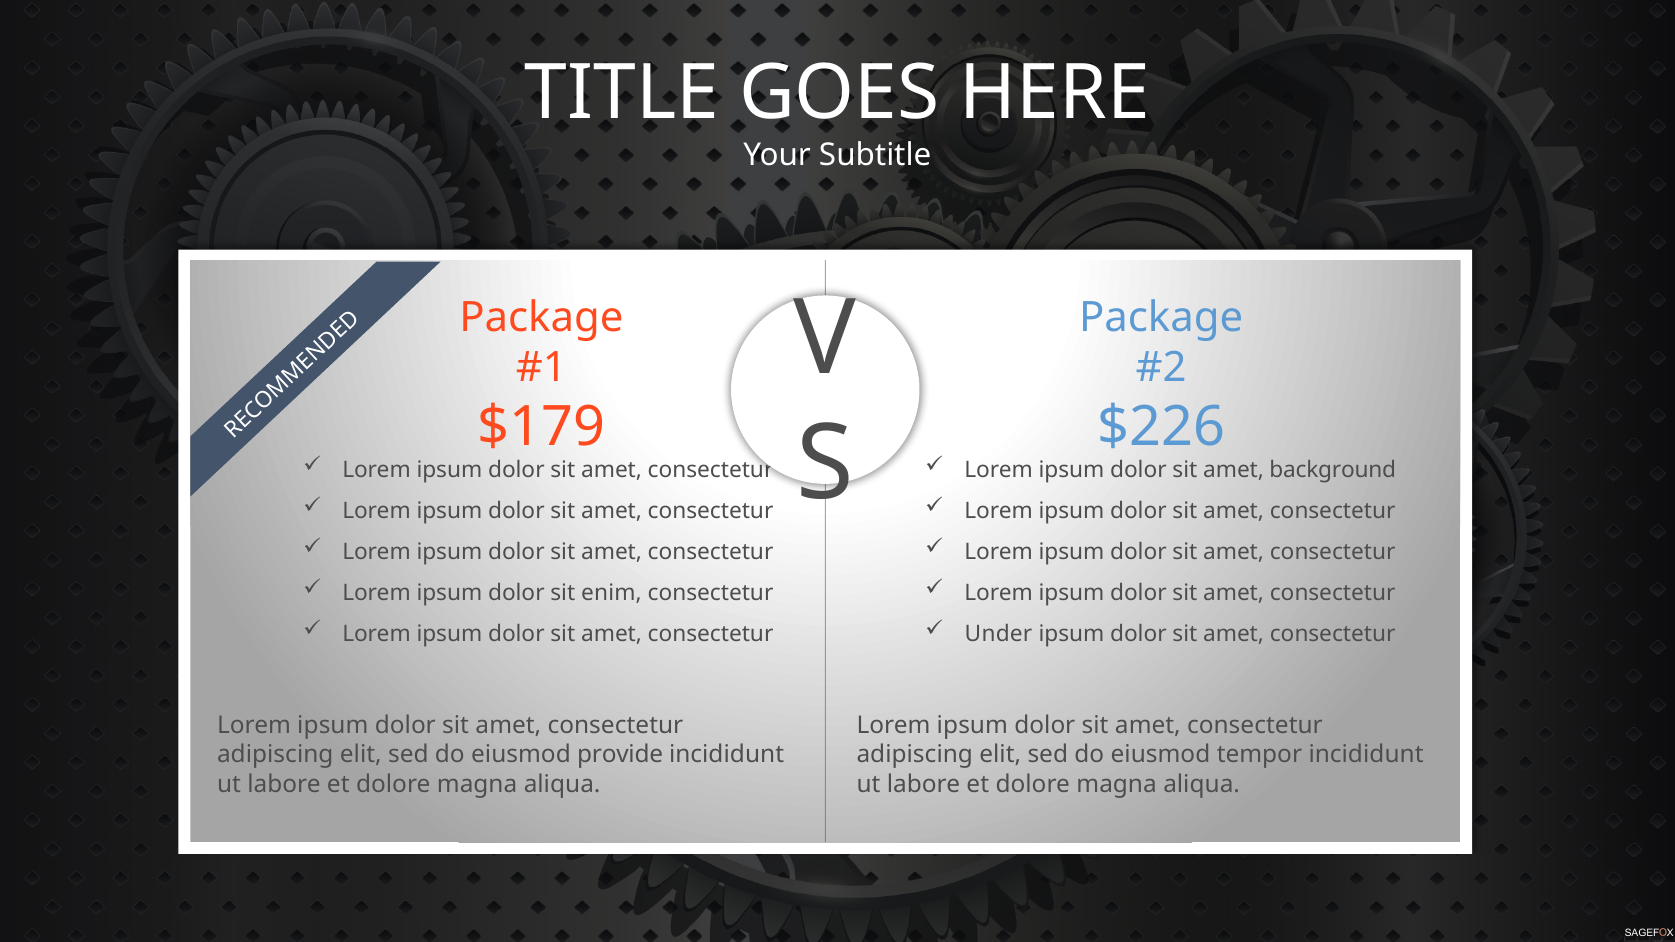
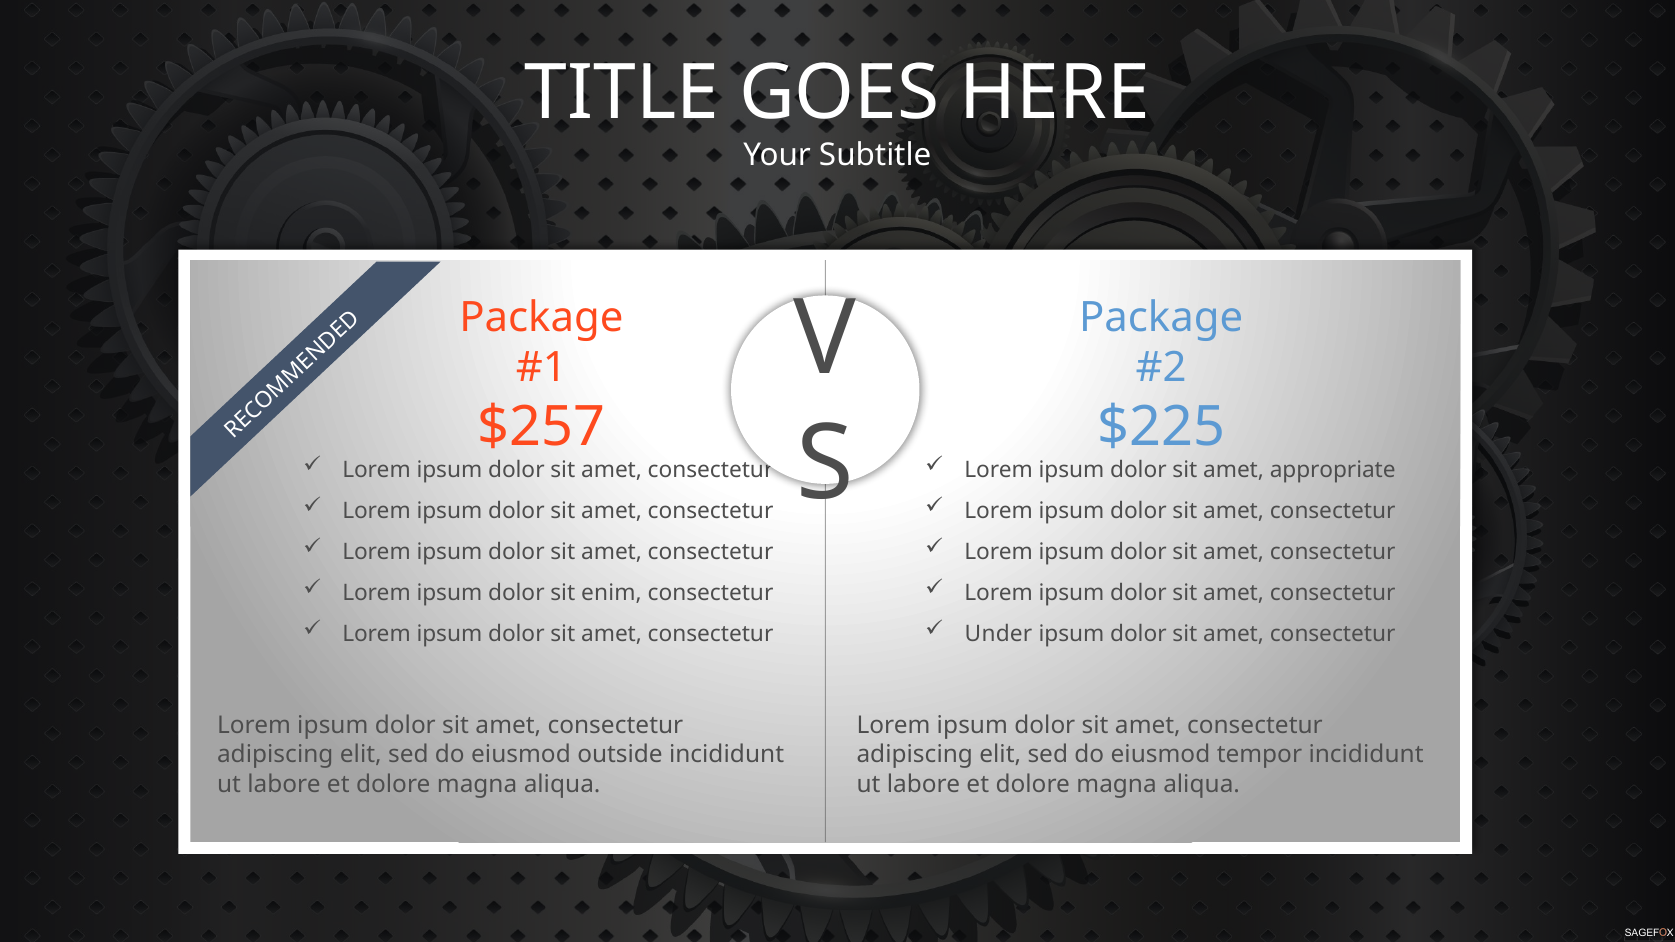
$179: $179 -> $257 (541, 427)
$226: $226 -> $225 (1161, 427)
background: background -> appropriate (1333, 470)
provide: provide -> outside (620, 755)
